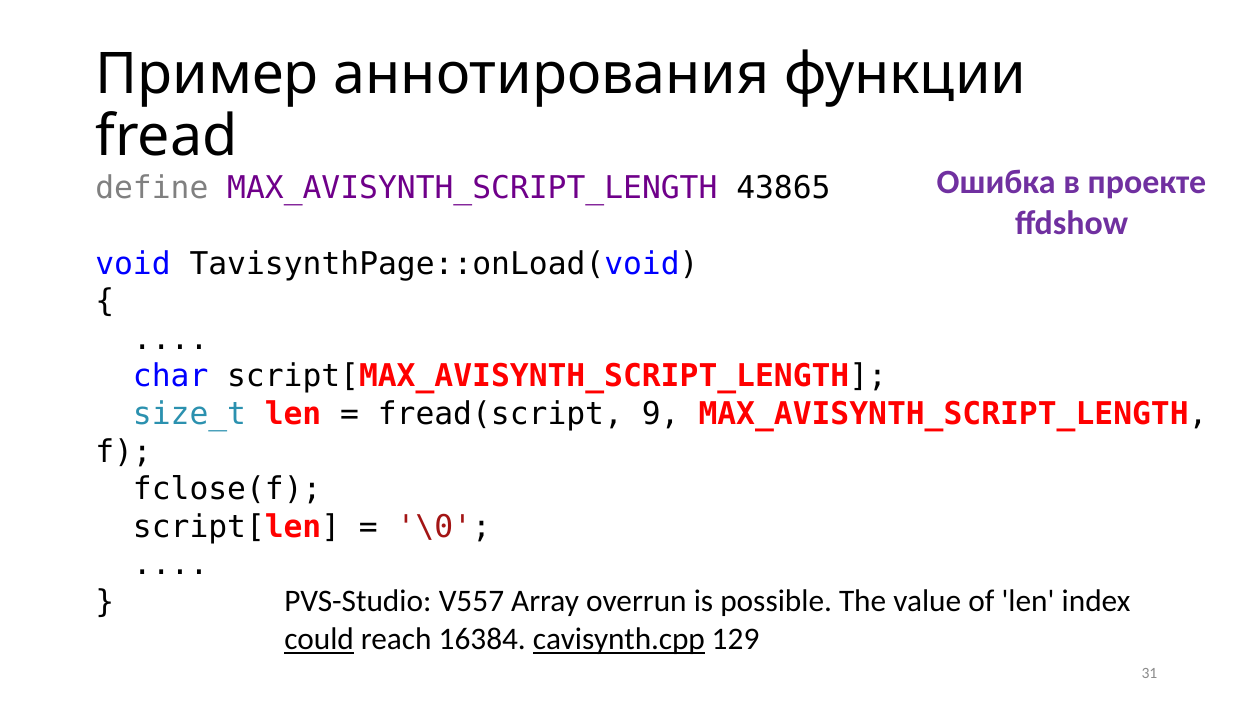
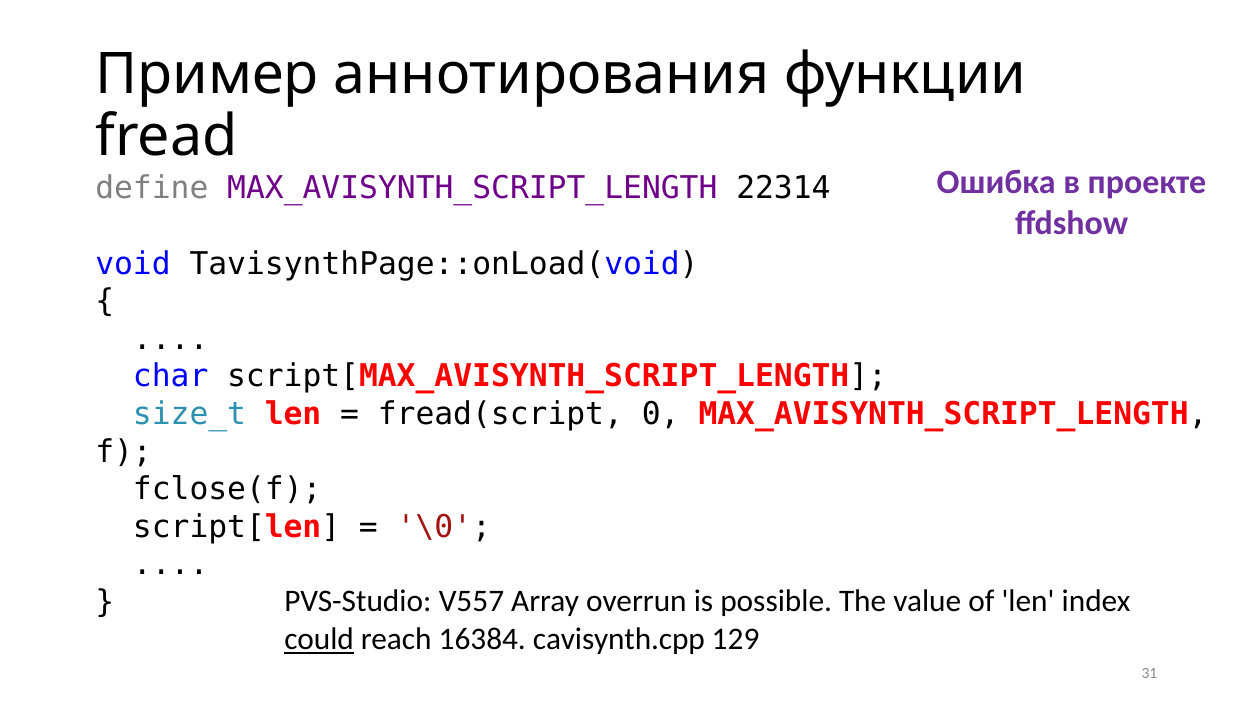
43865: 43865 -> 22314 (783, 189)
9: 9 -> 0 (661, 414)
cavisynth.cpp underline: present -> none (619, 639)
